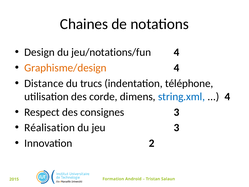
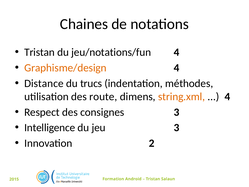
Design: Design -> Tristan (40, 52)
téléphone: téléphone -> méthodes (189, 83)
corde: corde -> route (103, 97)
string.xml colour: blue -> orange (182, 97)
Réalisation: Réalisation -> Intelligence (50, 128)
